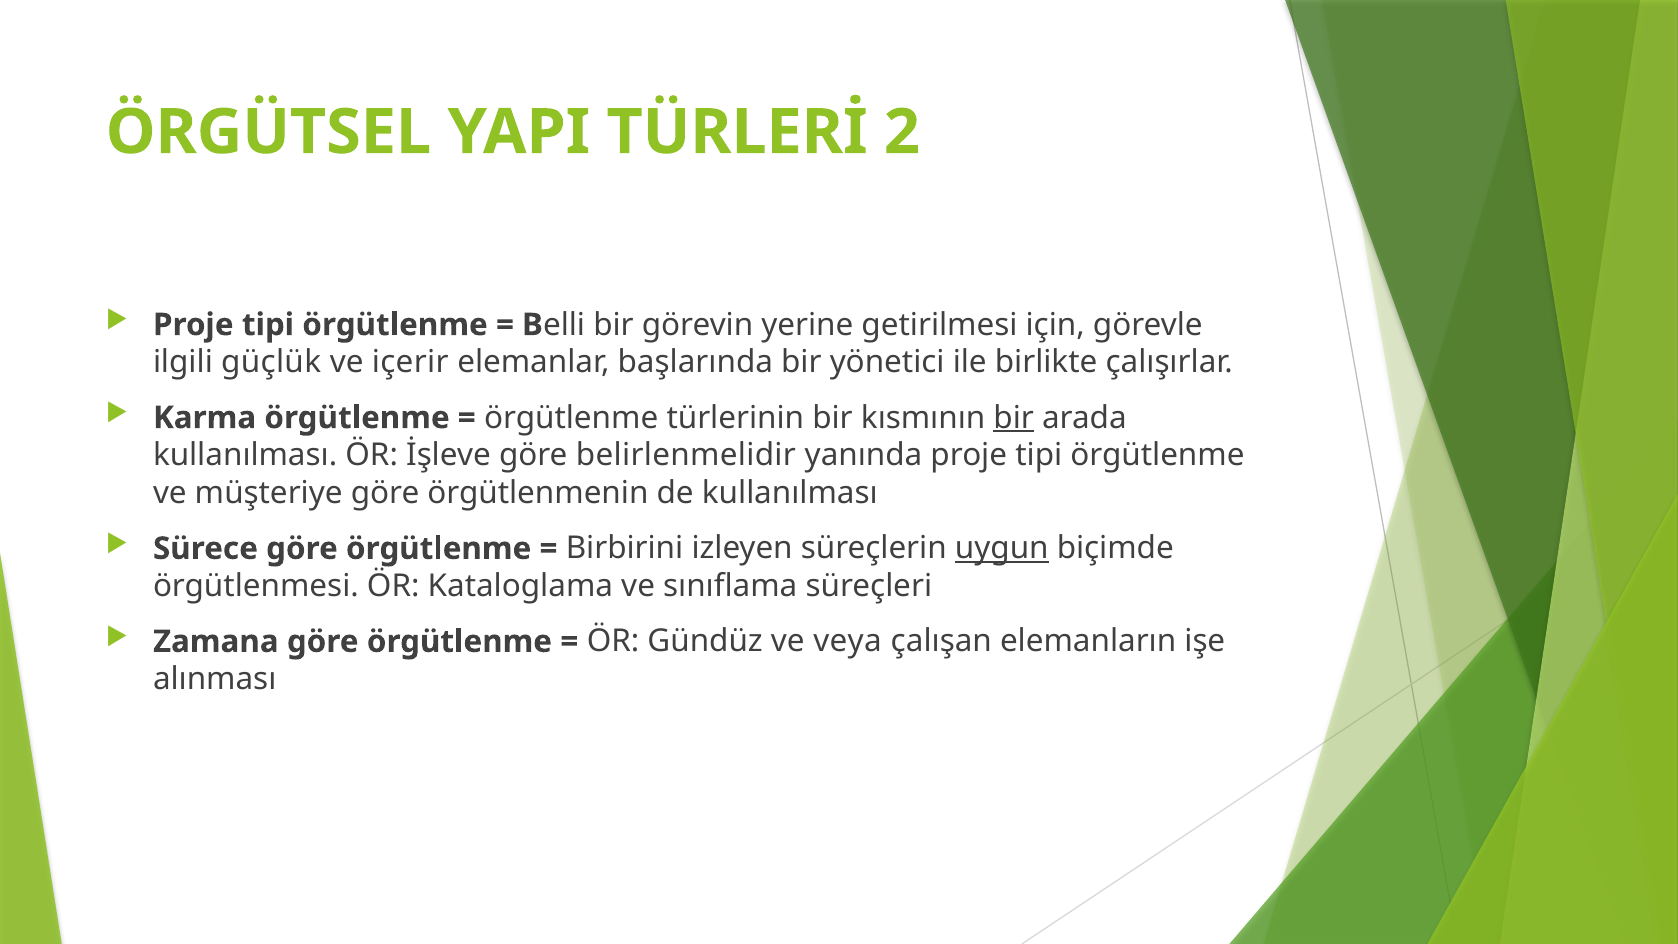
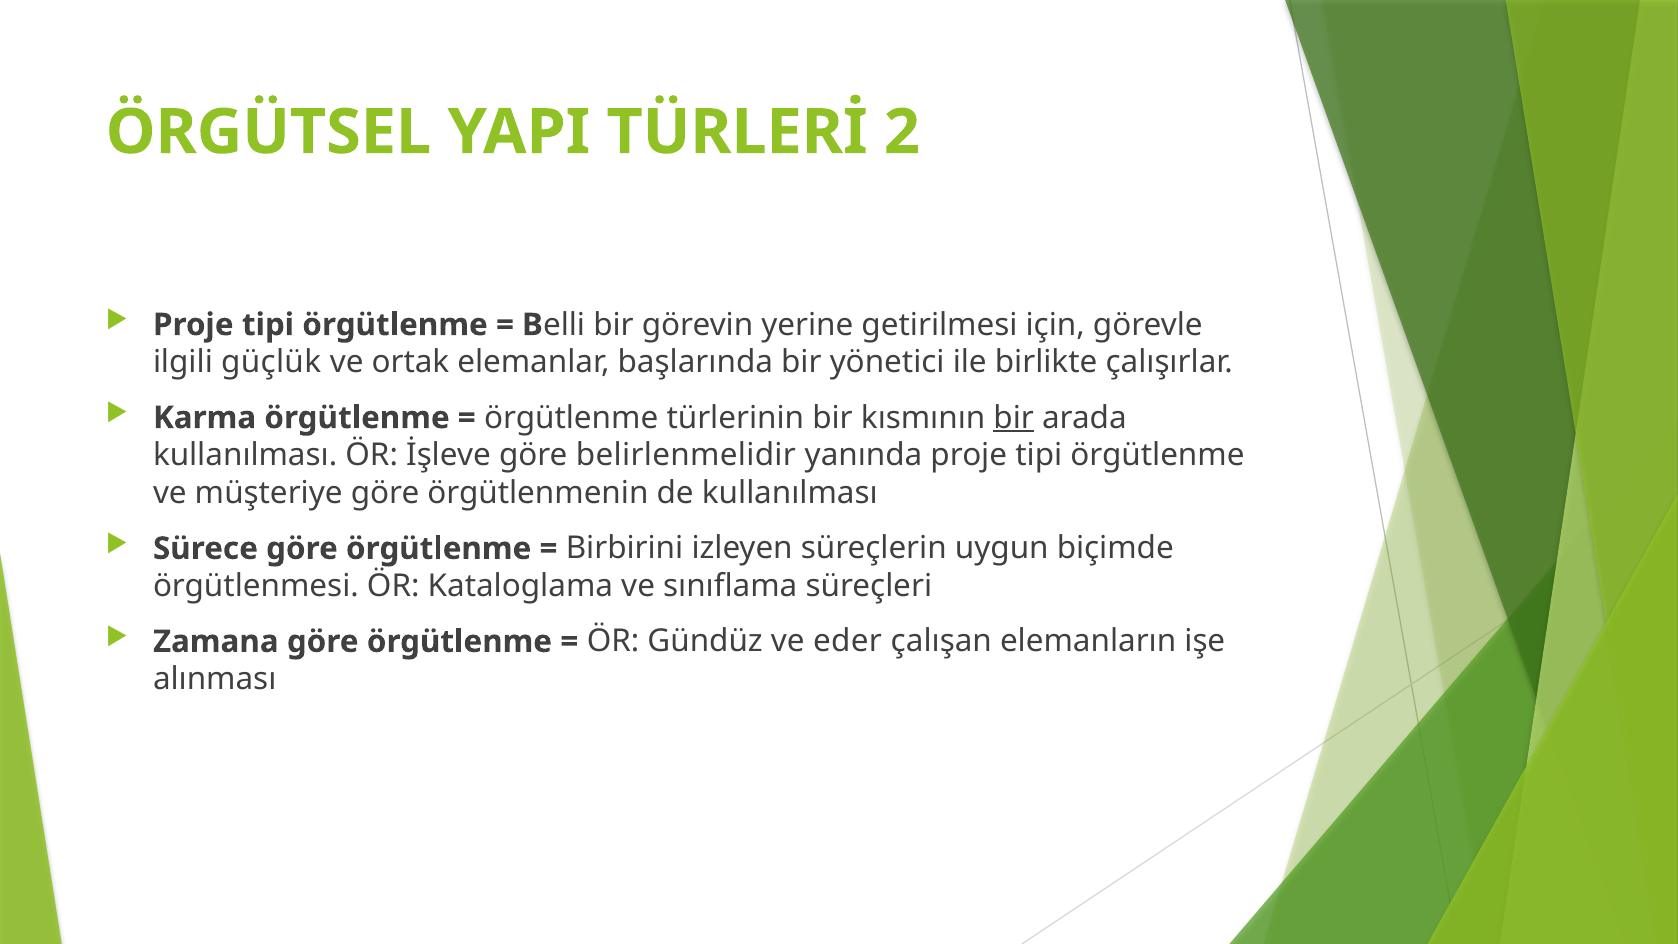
içerir: içerir -> ortak (410, 363)
uygun underline: present -> none (1002, 549)
veya: veya -> eder (848, 642)
